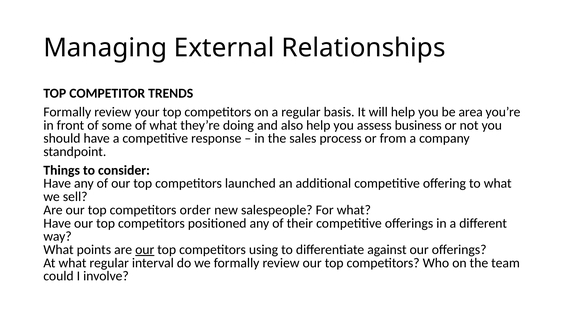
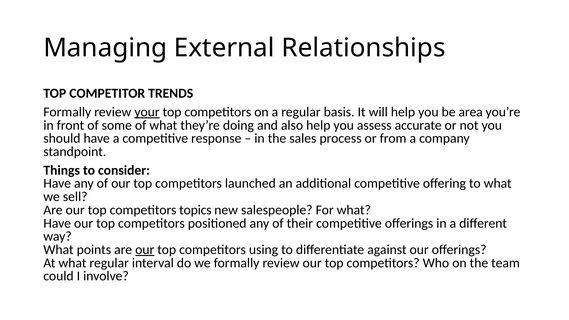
your underline: none -> present (147, 112)
business: business -> accurate (418, 125)
order: order -> topics (195, 210)
